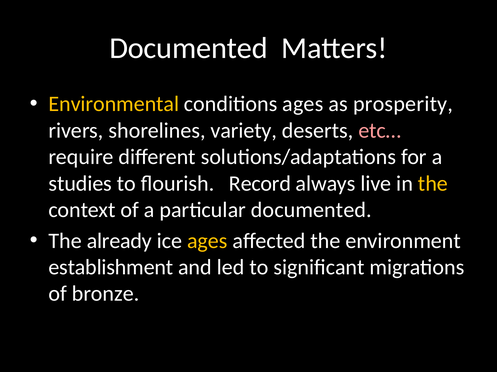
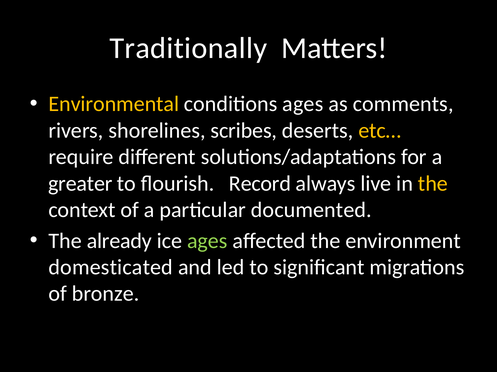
Documented: Documented -> Traditionally (188, 48)
prosperity: prosperity -> comments (403, 104)
variety: variety -> scribes (244, 131)
etc… colour: pink -> yellow (380, 131)
studies: studies -> greater (80, 184)
ages colour: yellow -> light green (207, 241)
establishment: establishment -> domesticated (111, 268)
